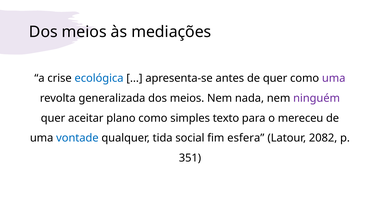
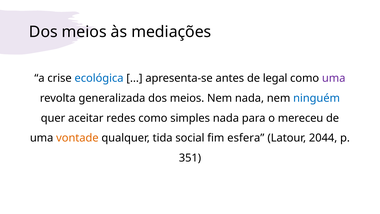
de quer: quer -> legal (275, 78)
ninguém colour: purple -> blue (317, 98)
plano: plano -> redes (121, 118)
simples texto: texto -> nada (226, 118)
vontade colour: blue -> orange (77, 138)
2082: 2082 -> 2044 (323, 138)
